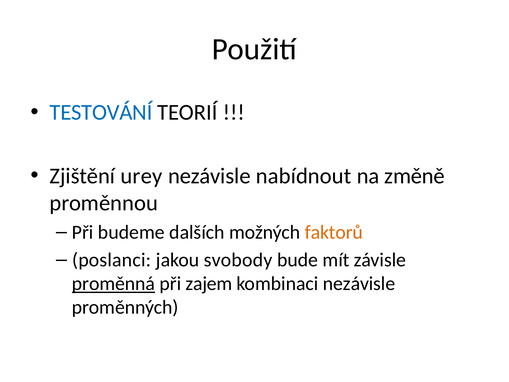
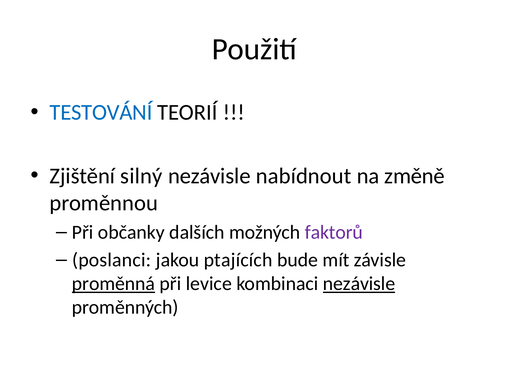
urey: urey -> silný (141, 176)
budeme: budeme -> občanky (131, 232)
faktorů colour: orange -> purple (334, 232)
svobody: svobody -> ptajících (238, 260)
zajem: zajem -> levice (209, 284)
nezávisle underline: none -> present (359, 284)
